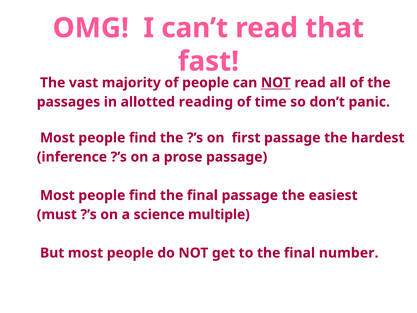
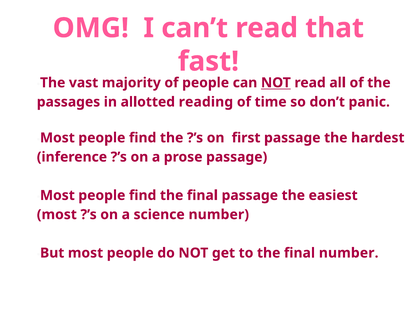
must: must -> most (57, 214)
science multiple: multiple -> number (219, 214)
